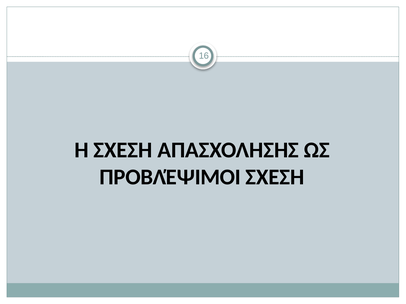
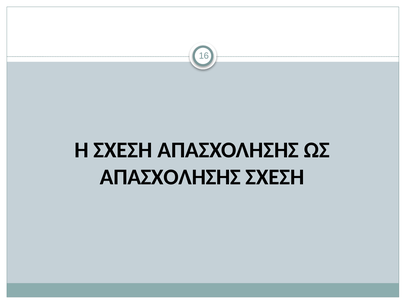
ΠΡΟΒΛΈΨΙΜΟΙ: ΠΡΟΒΛΈΨΙΜΟΙ -> ΑΠΑΣΧΟΛΗΣΗΣ (170, 177)
